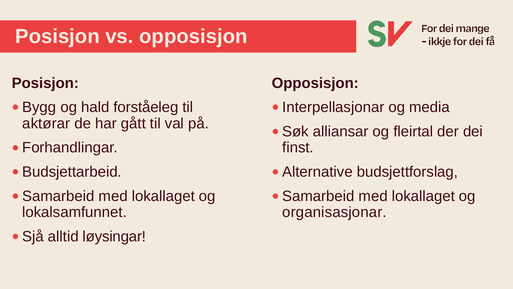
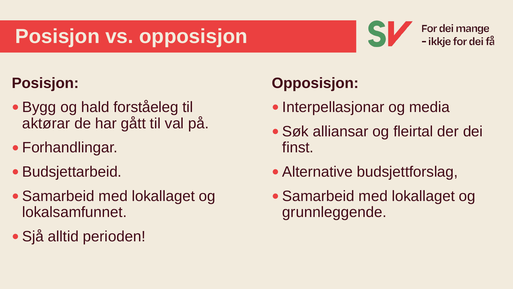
organisasjonar: organisasjonar -> grunnleggende (335, 212)
løysingar: løysingar -> perioden (114, 236)
